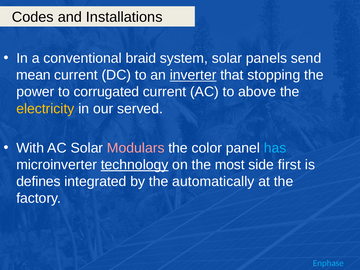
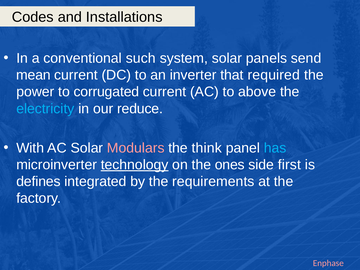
braid: braid -> such (141, 58)
inverter underline: present -> none (193, 75)
stopping: stopping -> required (274, 75)
electricity colour: yellow -> light blue (45, 109)
served: served -> reduce (140, 109)
color: color -> think (207, 148)
most: most -> ones (230, 165)
automatically: automatically -> requirements (213, 182)
Enphase colour: light blue -> pink (328, 263)
